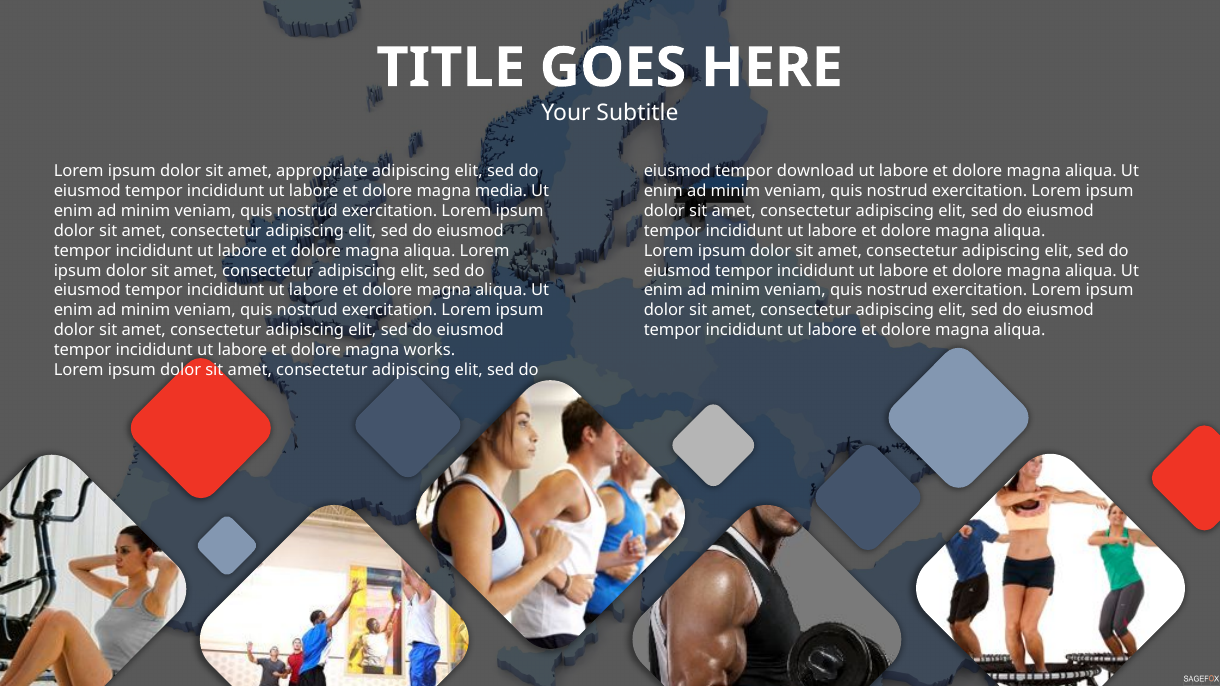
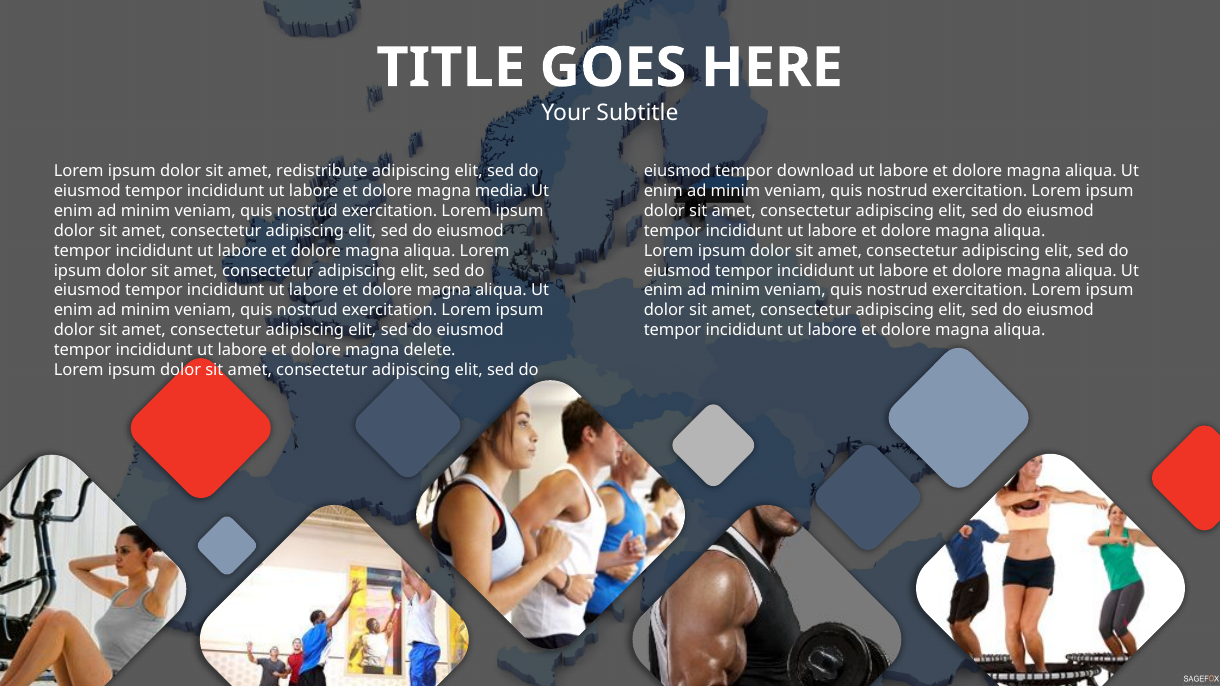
appropriate: appropriate -> redistribute (322, 172)
works: works -> delete (430, 350)
